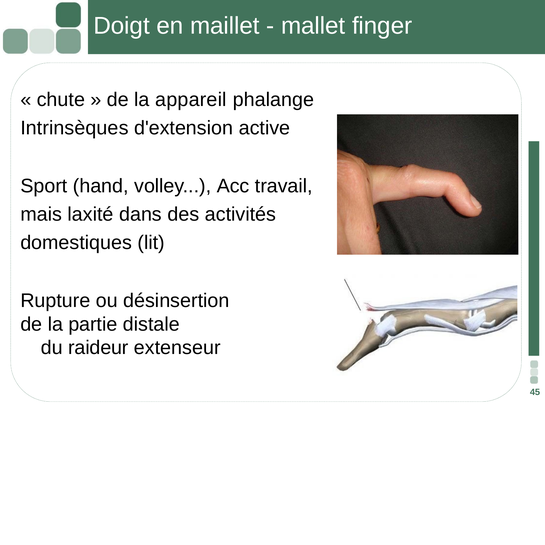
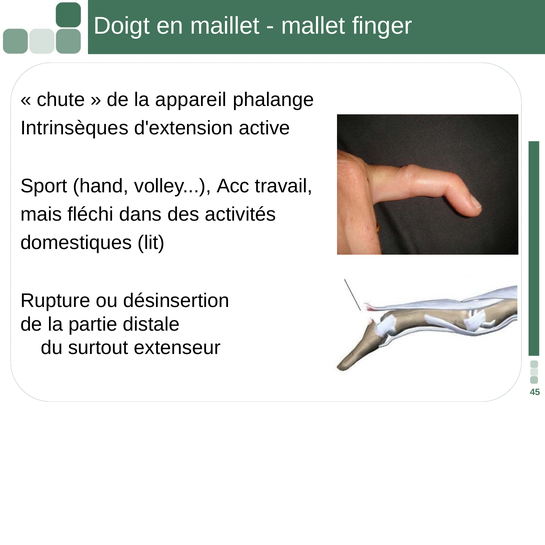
laxité: laxité -> fléchi (90, 214)
raideur: raideur -> surtout (98, 348)
